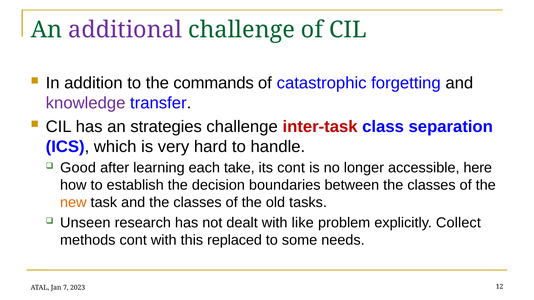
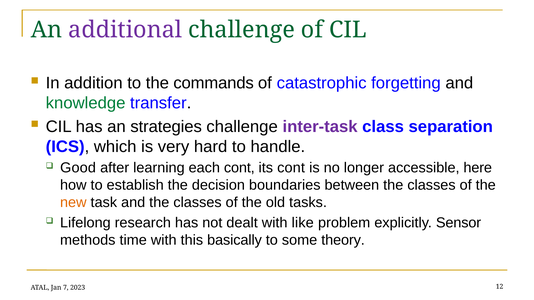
knowledge colour: purple -> green (86, 103)
inter-task colour: red -> purple (320, 127)
each take: take -> cont (239, 168)
Unseen: Unseen -> Lifelong (85, 223)
Collect: Collect -> Sensor (459, 223)
methods cont: cont -> time (133, 240)
replaced: replaced -> basically (235, 240)
needs: needs -> theory (343, 240)
